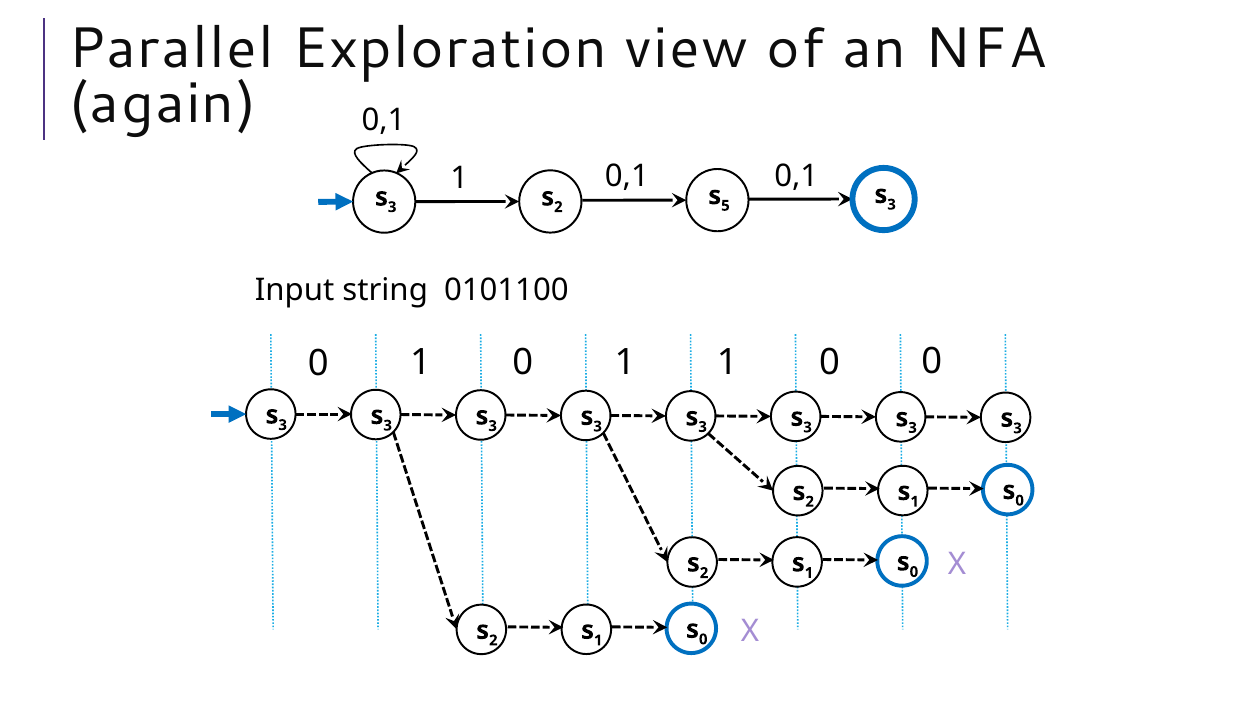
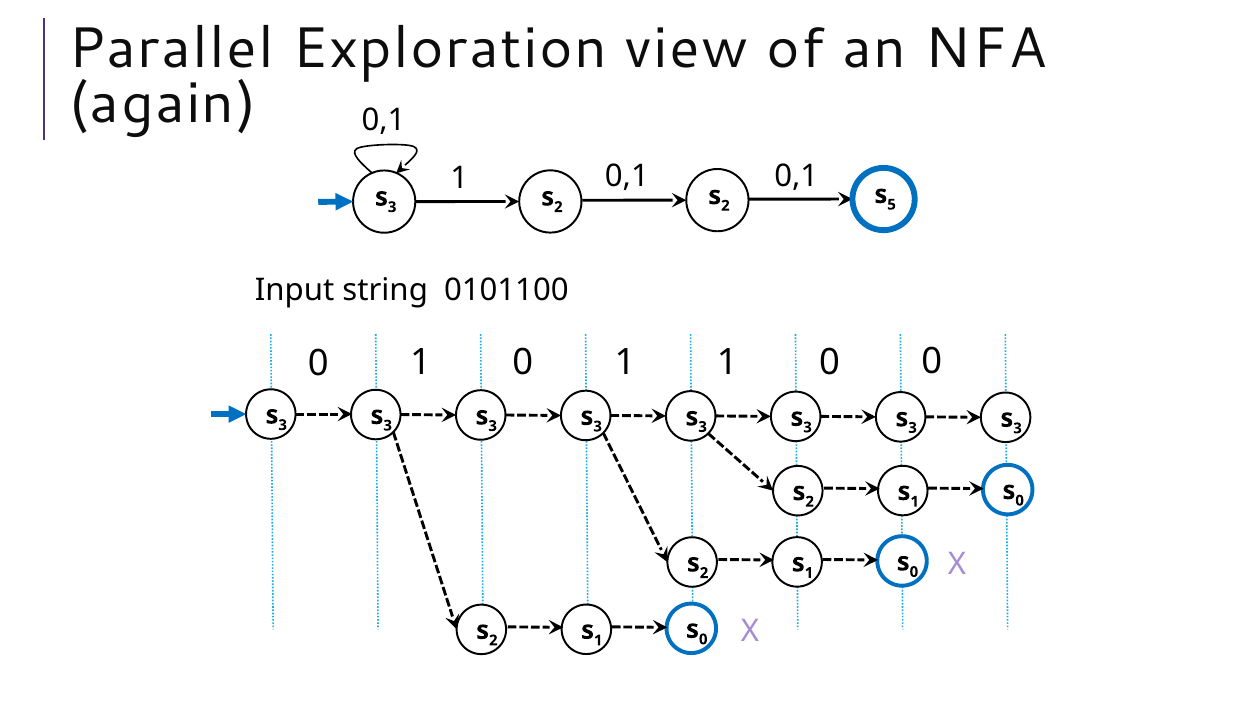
5: 5 -> 2 (725, 206)
3: 3 -> 5 (892, 205)
